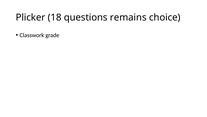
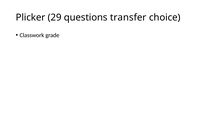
18: 18 -> 29 (55, 17)
remains: remains -> transfer (128, 17)
